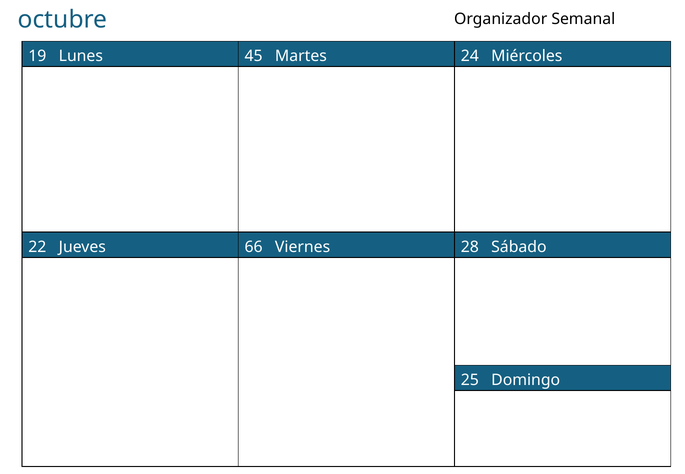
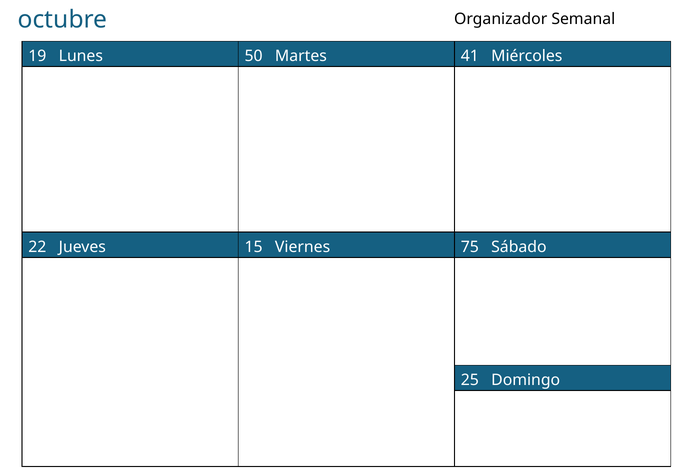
45: 45 -> 50 (254, 56)
24: 24 -> 41 (470, 56)
66: 66 -> 15 (254, 247)
28: 28 -> 75 (470, 247)
